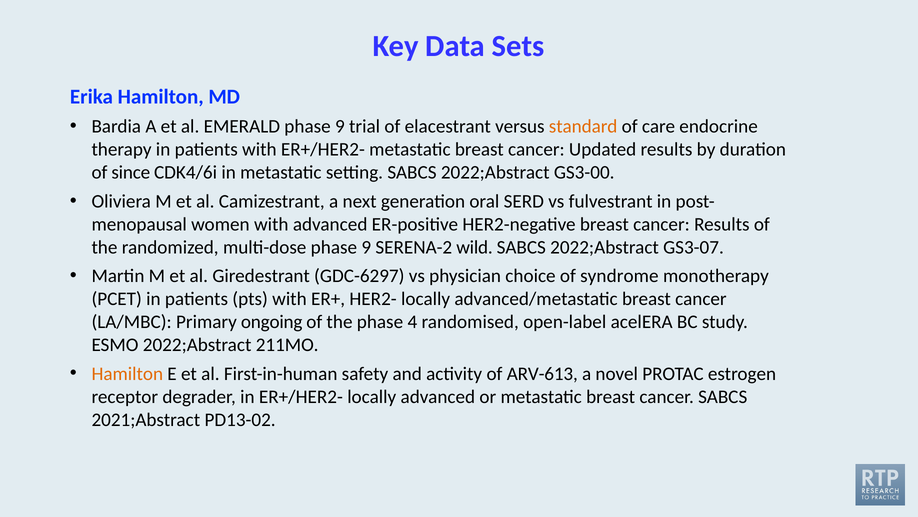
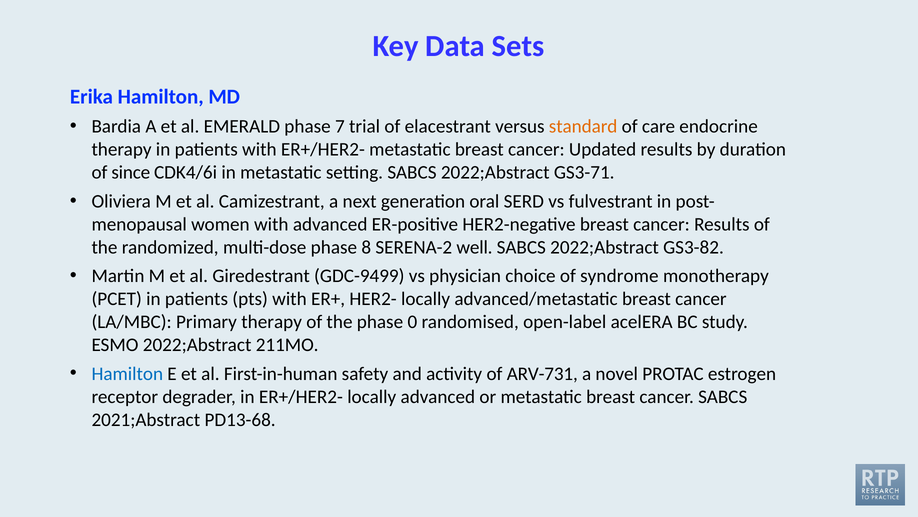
EMERALD phase 9: 9 -> 7 (340, 126)
GS3-00: GS3-00 -> GS3-71 (584, 172)
multi-dose phase 9: 9 -> 8 (366, 247)
wild: wild -> well (475, 247)
GS3-07: GS3-07 -> GS3-82 (694, 247)
GDC-6297: GDC-6297 -> GDC-9499 (359, 276)
Primary ongoing: ongoing -> therapy (272, 322)
4: 4 -> 0 (412, 322)
Hamilton colour: orange -> blue (127, 373)
ARV-613: ARV-613 -> ARV-731 (542, 373)
PD13-02: PD13-02 -> PD13-68 (240, 419)
